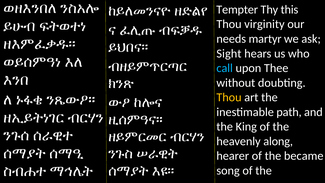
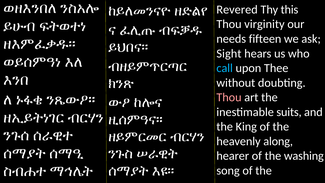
Tempter: Tempter -> Revered (237, 10)
martyr: martyr -> fifteen (265, 39)
Thou colour: yellow -> pink (229, 97)
path: path -> suits (289, 112)
became: became -> washing (304, 156)
